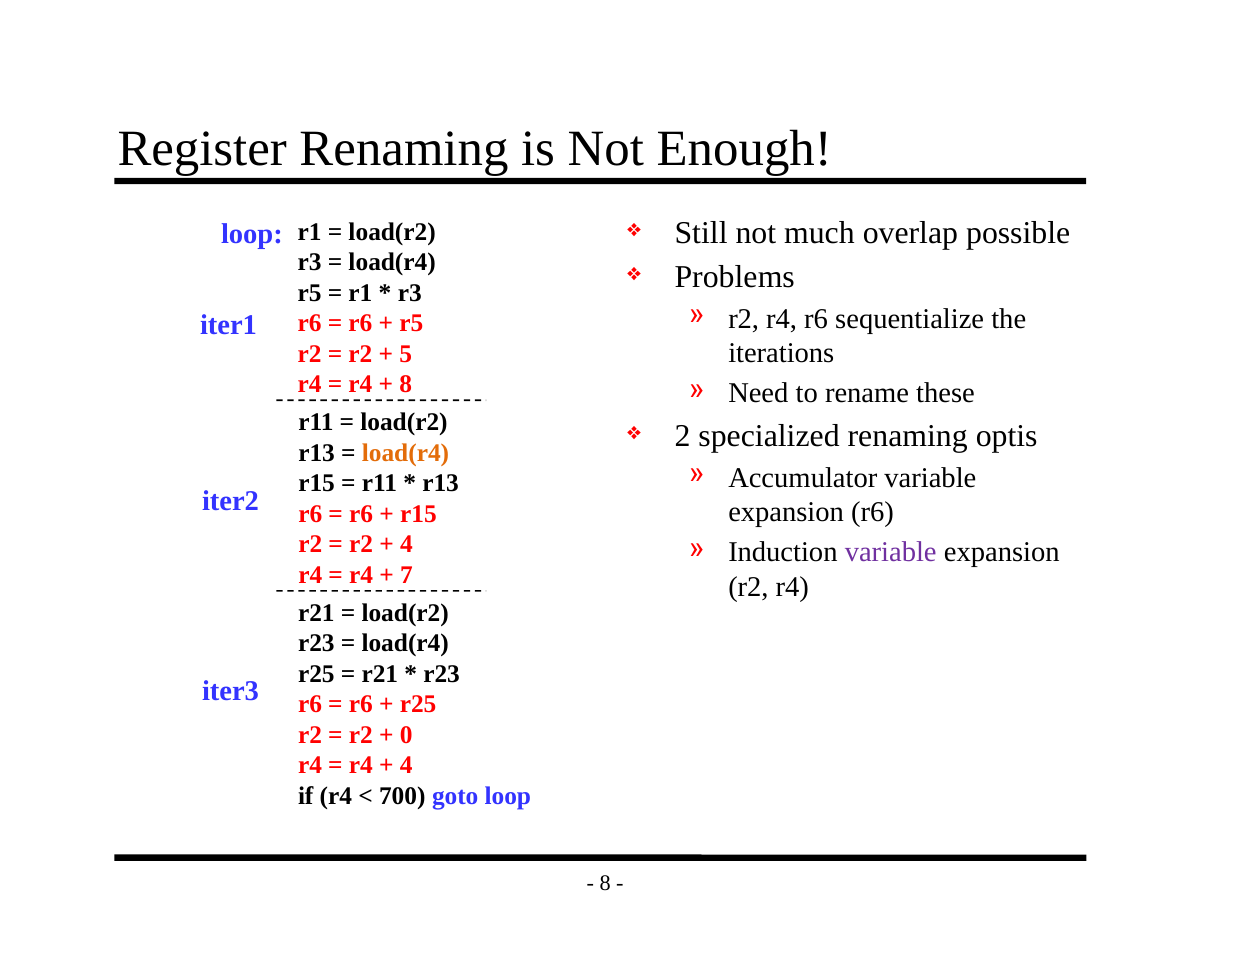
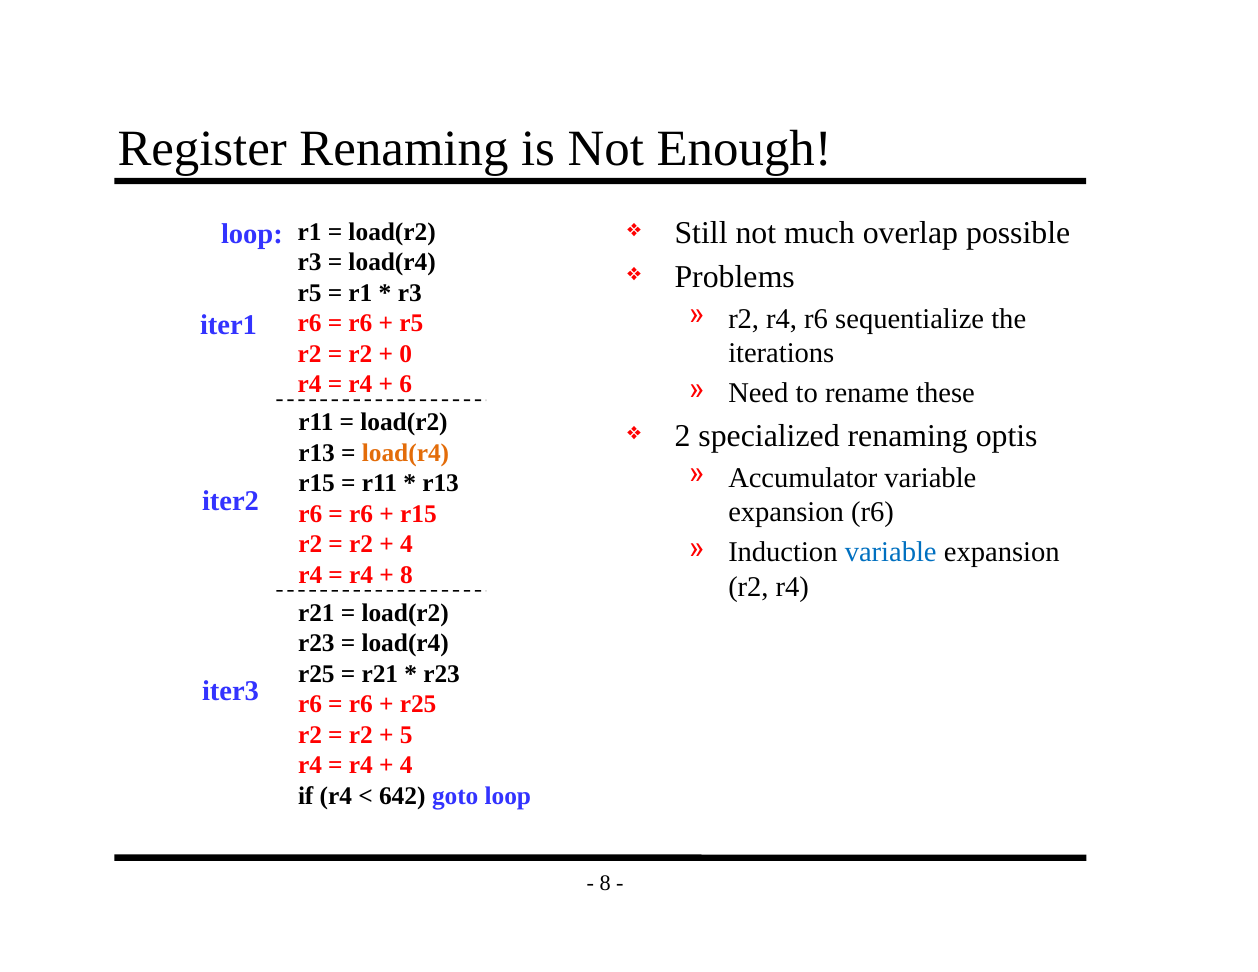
5: 5 -> 0 (406, 354)
8: 8 -> 6 (406, 384)
variable colour: purple -> blue (891, 552)
7: 7 -> 8 (406, 575)
0: 0 -> 5 (406, 735)
700: 700 -> 642 (402, 796)
